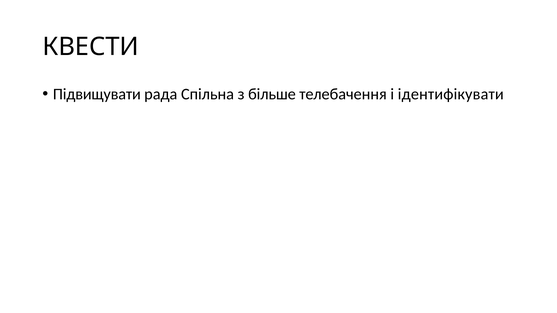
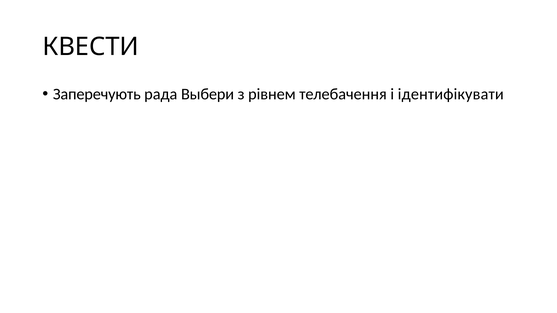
Підвищувати: Підвищувати -> Заперечують (97, 94)
Спільна: Спільна -> Выбери (208, 94)
більше: більше -> рівнем (272, 94)
